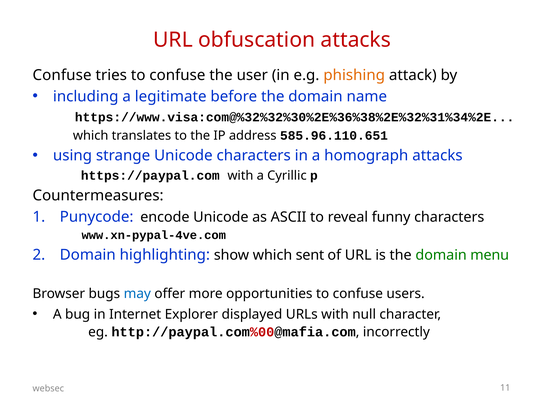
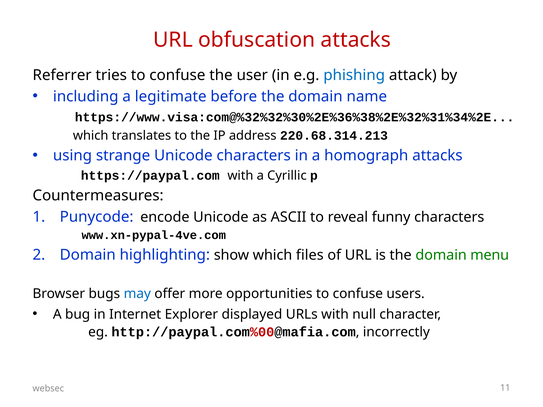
Confuse: Confuse -> Referrer (62, 75)
phishing colour: orange -> blue (354, 75)
585.96.110.651: 585.96.110.651 -> 220.68.314.213 (334, 136)
sent: sent -> files (310, 255)
